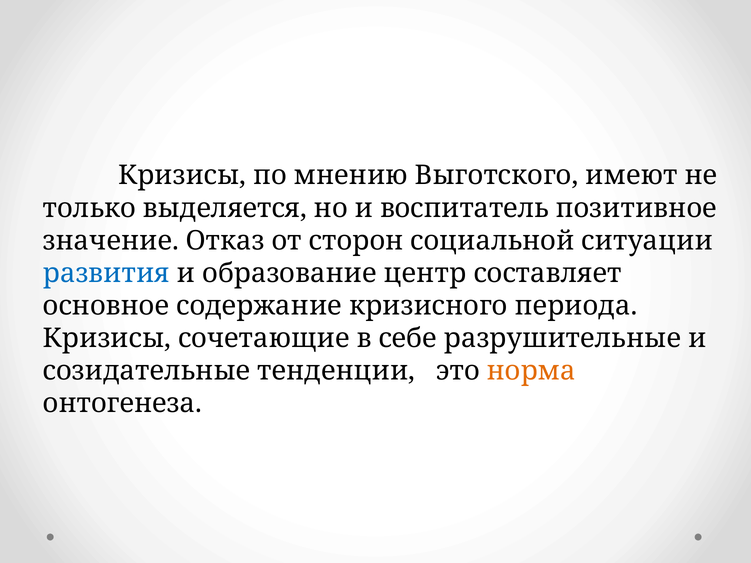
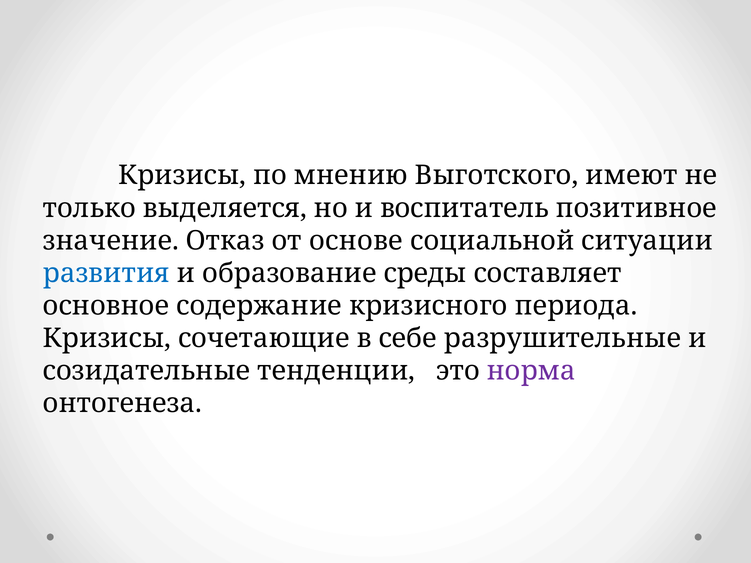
сторон: сторон -> основе (356, 241)
центр: центр -> среды (425, 273)
норма colour: orange -> purple (531, 371)
